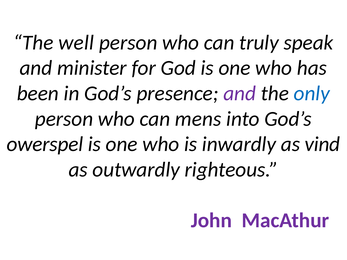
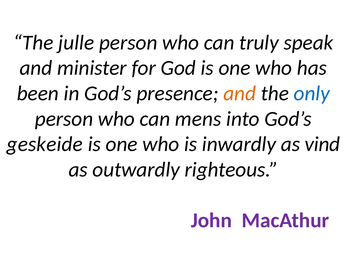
well: well -> julle (76, 43)
and colour: purple -> orange (240, 93)
owerspel: owerspel -> geskeide (45, 144)
